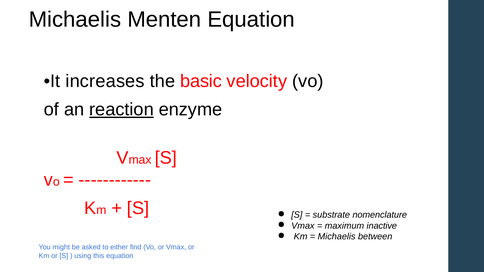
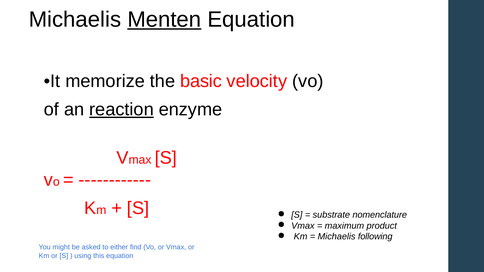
Menten underline: none -> present (164, 20)
increases: increases -> memorize (105, 81)
inactive: inactive -> product (382, 226)
between: between -> following (375, 237)
